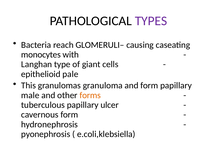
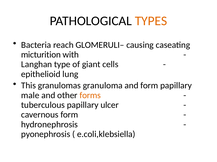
TYPES colour: purple -> orange (151, 21)
monocytes: monocytes -> micturition (41, 55)
pale: pale -> lung (70, 74)
